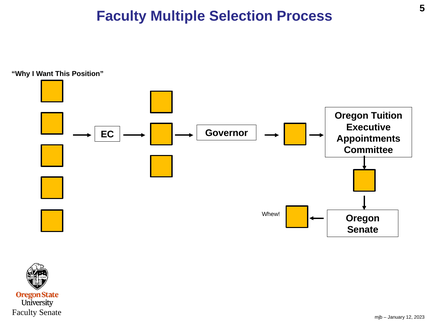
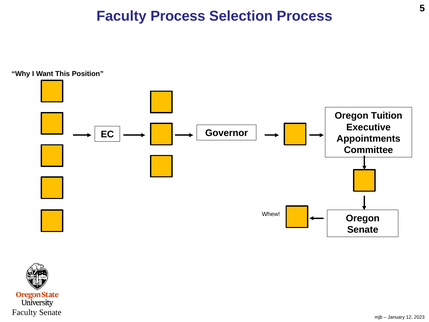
Faculty Multiple: Multiple -> Process (178, 16)
